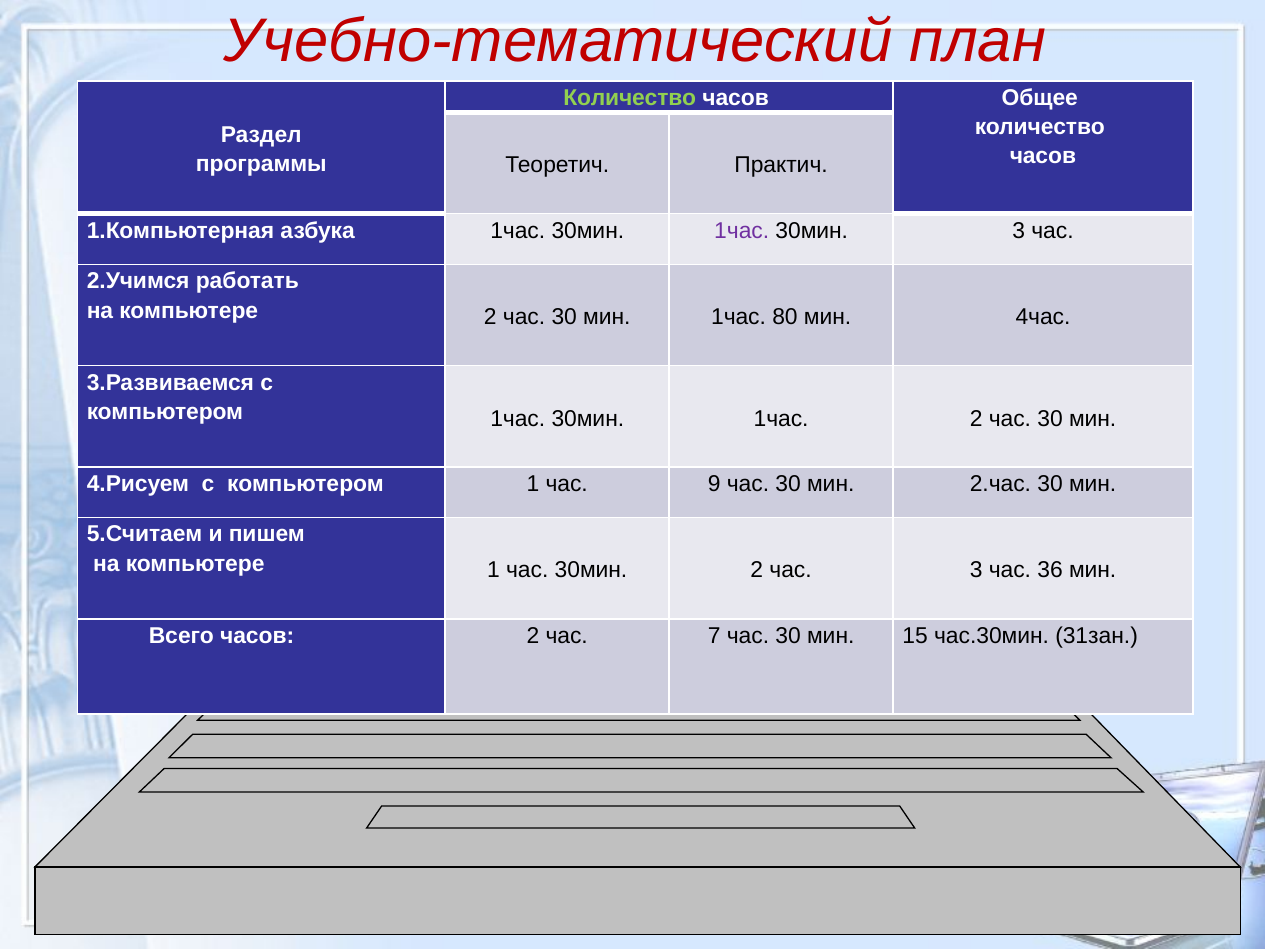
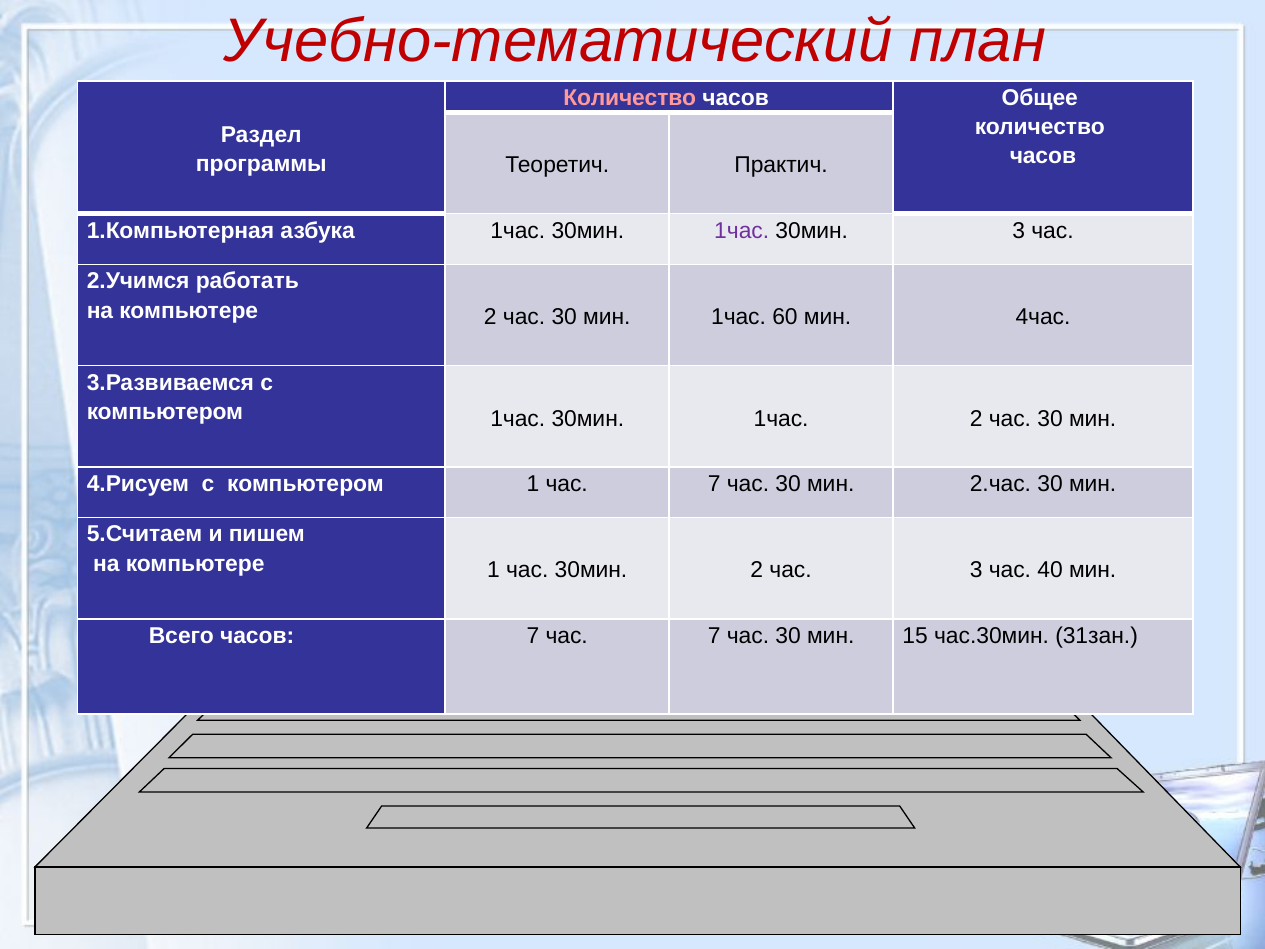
Количество colour: light green -> pink (630, 98)
80: 80 -> 60 (785, 317)
1 час 9: 9 -> 7 (714, 484)
36: 36 -> 40 (1050, 570)
часов 2: 2 -> 7 (533, 636)
